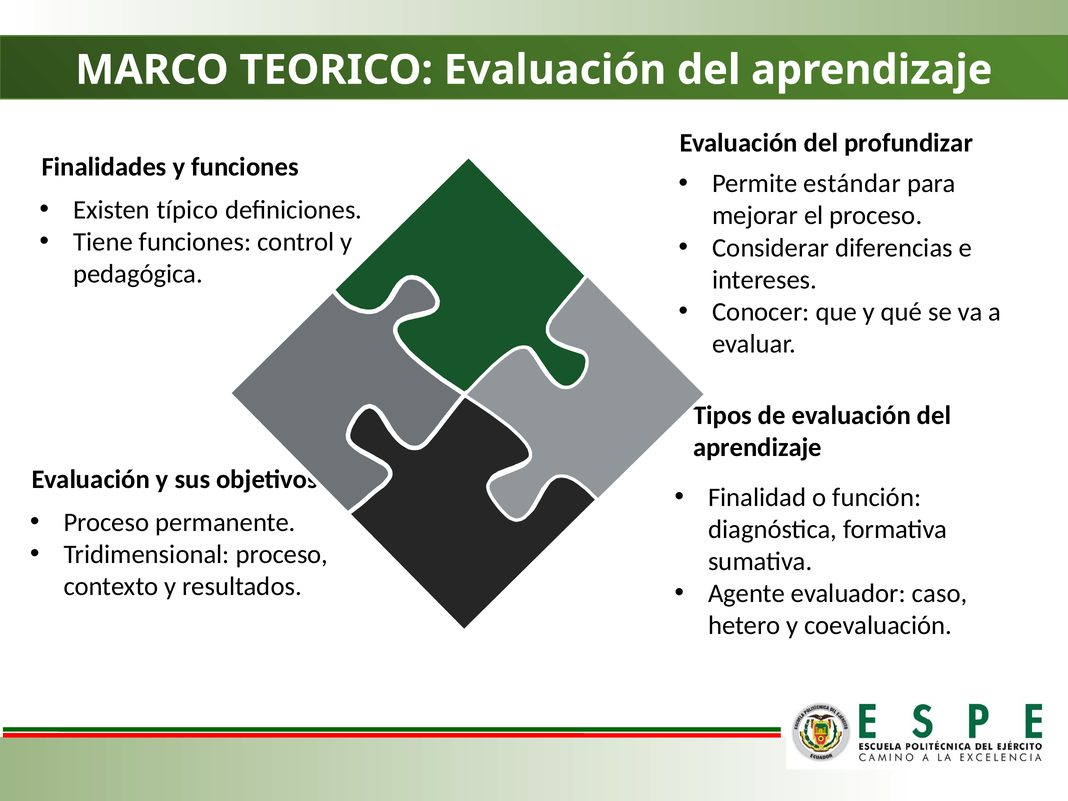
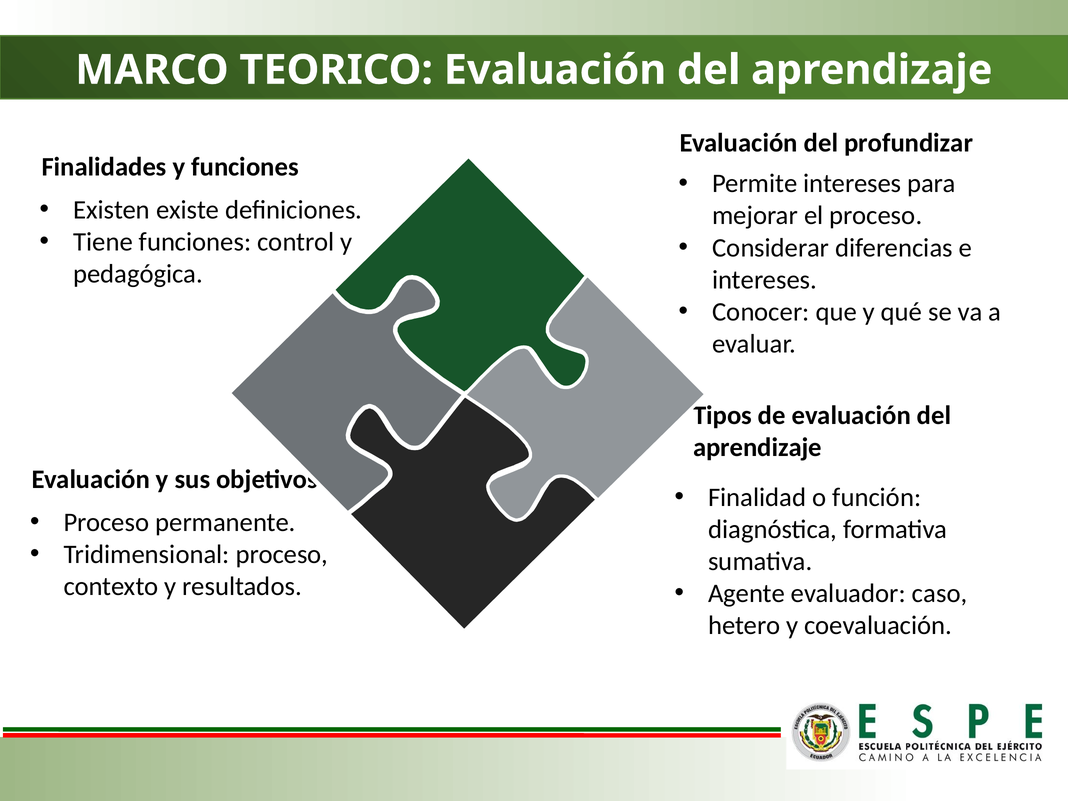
Permite estándar: estándar -> intereses (852, 184)
típico: típico -> existe (188, 210)
